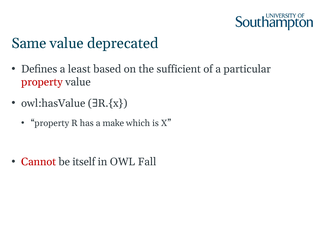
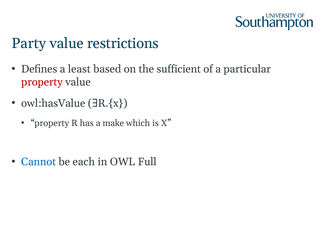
Same: Same -> Party (29, 43)
deprecated: deprecated -> restrictions (123, 43)
Cannot colour: red -> blue (39, 162)
itself: itself -> each (84, 162)
Fall: Fall -> Full (147, 162)
